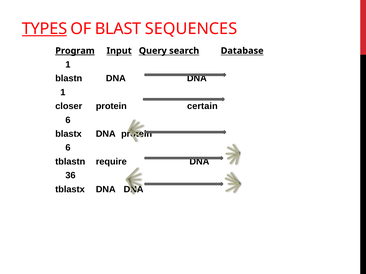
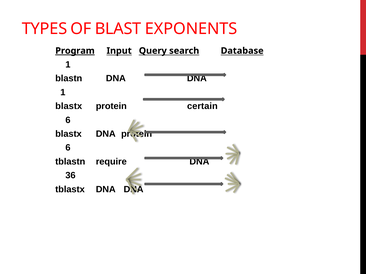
TYPES underline: present -> none (44, 29)
SEQUENCES: SEQUENCES -> EXPONENTS (191, 29)
closer: closer -> blastx (69, 106)
